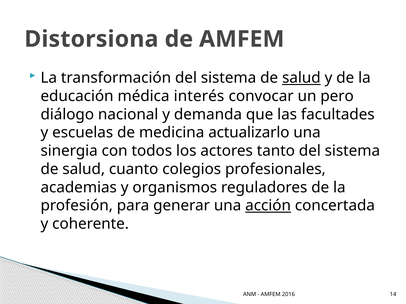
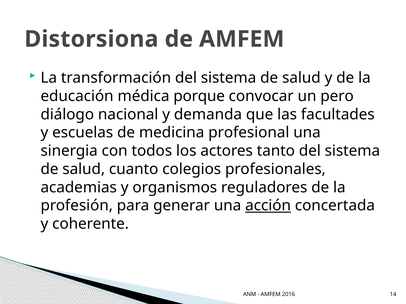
salud underline: present -> none (301, 78)
interés: interés -> porque (199, 96)
actualizarlo: actualizarlo -> profesional (249, 133)
